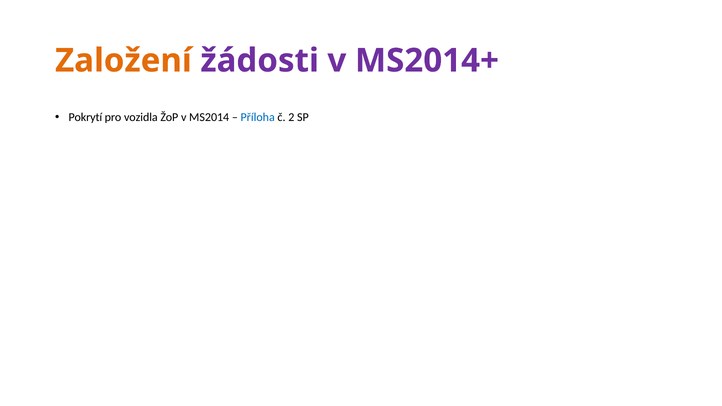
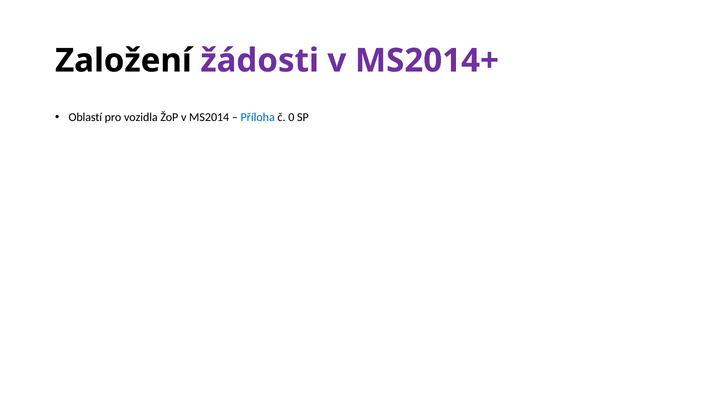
Založení colour: orange -> black (123, 61)
Pokrytí: Pokrytí -> Oblastí (85, 117)
2: 2 -> 0 (291, 117)
